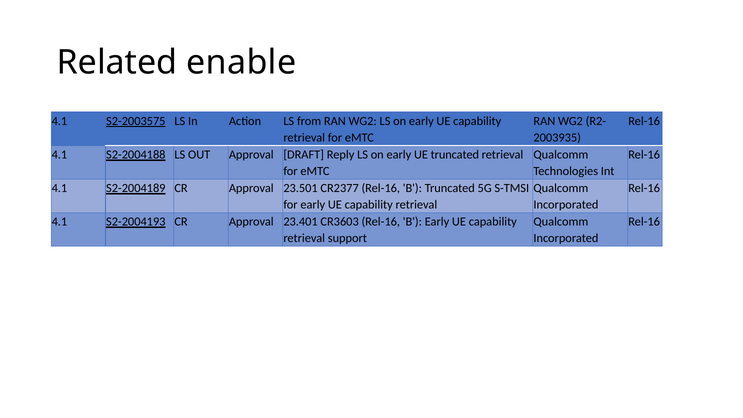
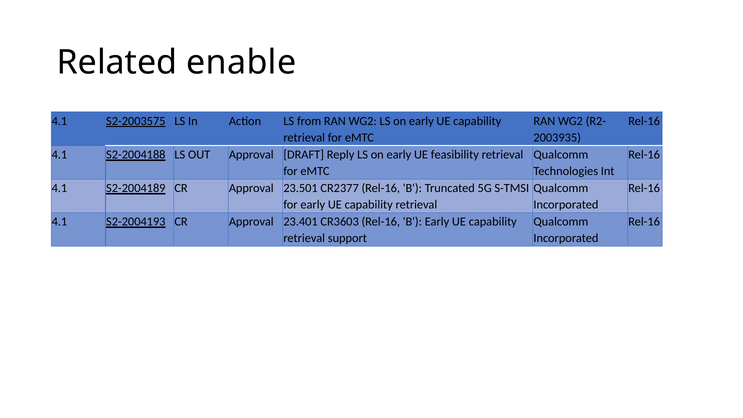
UE truncated: truncated -> feasibility (455, 155)
